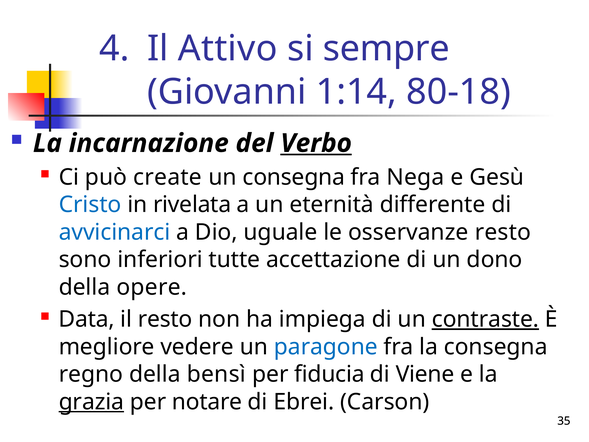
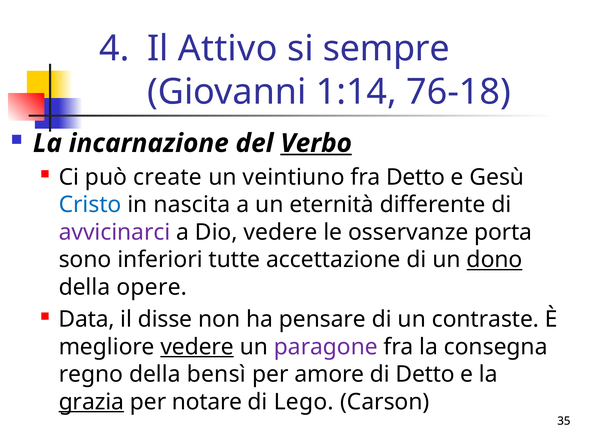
80-18: 80-18 -> 76-18 (459, 92)
un consegna: consegna -> veintiuno (294, 177)
fra Nega: Nega -> Detto (416, 177)
rivelata: rivelata -> nascita (192, 205)
avvicinarci colour: blue -> purple (115, 232)
Dio uguale: uguale -> vedere (280, 232)
osservanze resto: resto -> porta (503, 232)
dono underline: none -> present (495, 260)
il resto: resto -> disse (165, 319)
impiega: impiega -> pensare (322, 319)
contraste underline: present -> none (485, 319)
vedere underline: none -> present (197, 347)
paragone colour: blue -> purple (326, 347)
fiducia: fiducia -> amore (329, 374)
di Viene: Viene -> Detto (425, 374)
Ebrei: Ebrei -> Lego (304, 402)
